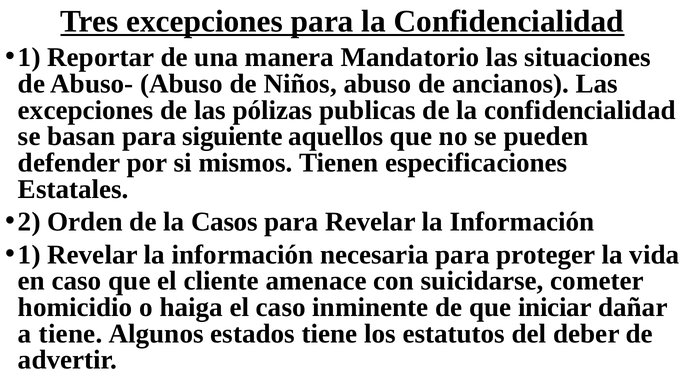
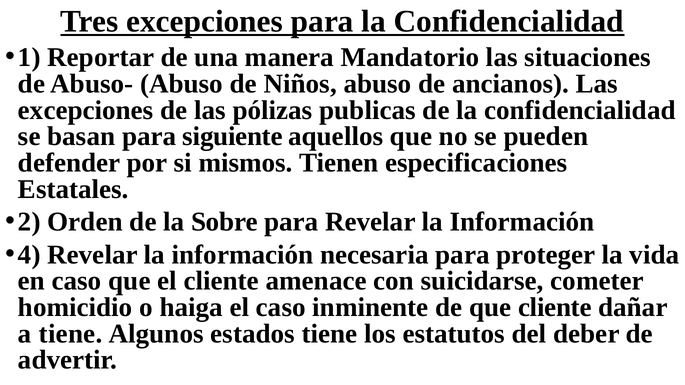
Casos: Casos -> Sobre (224, 222)
1: 1 -> 4 (29, 255)
que iniciar: iniciar -> cliente (555, 308)
